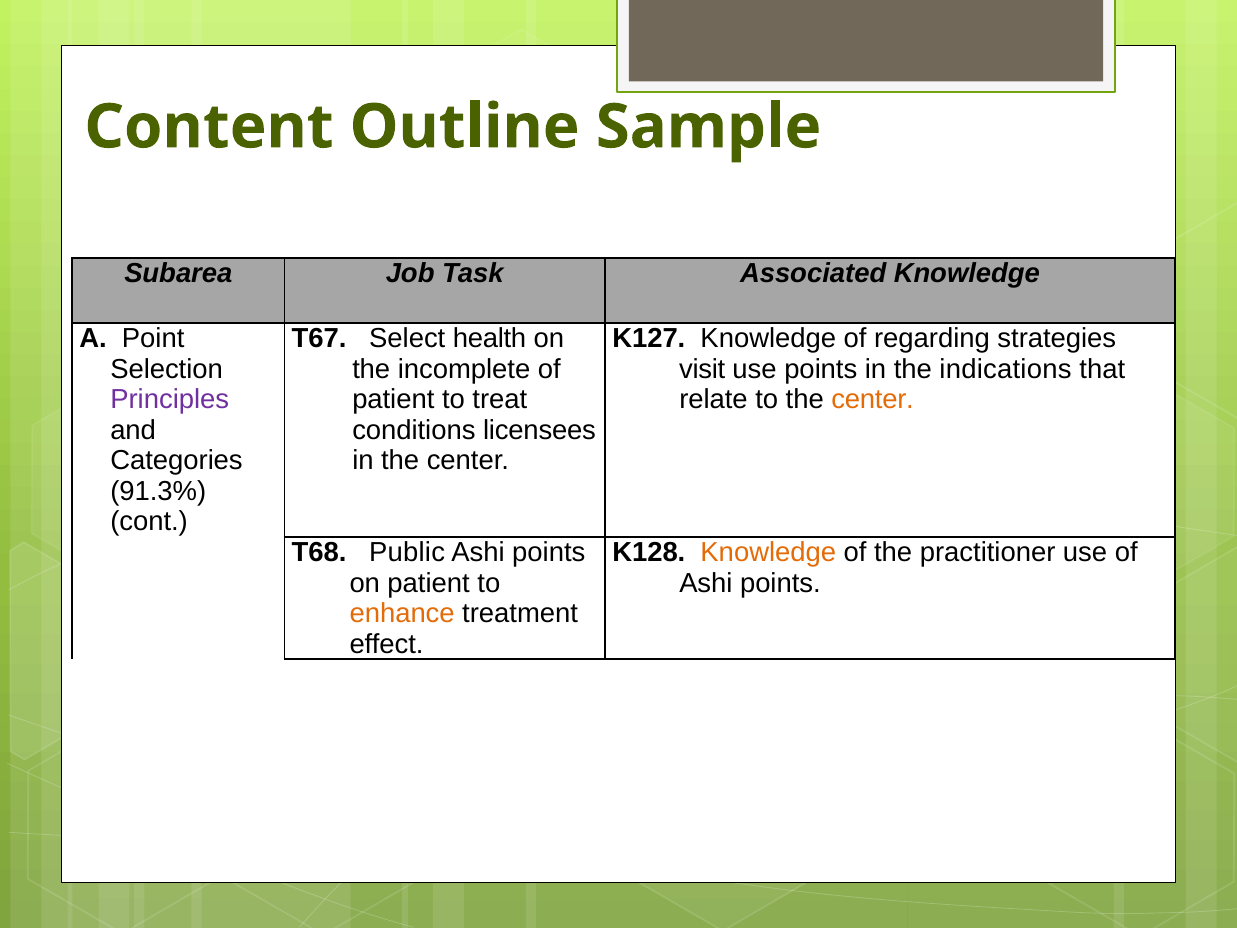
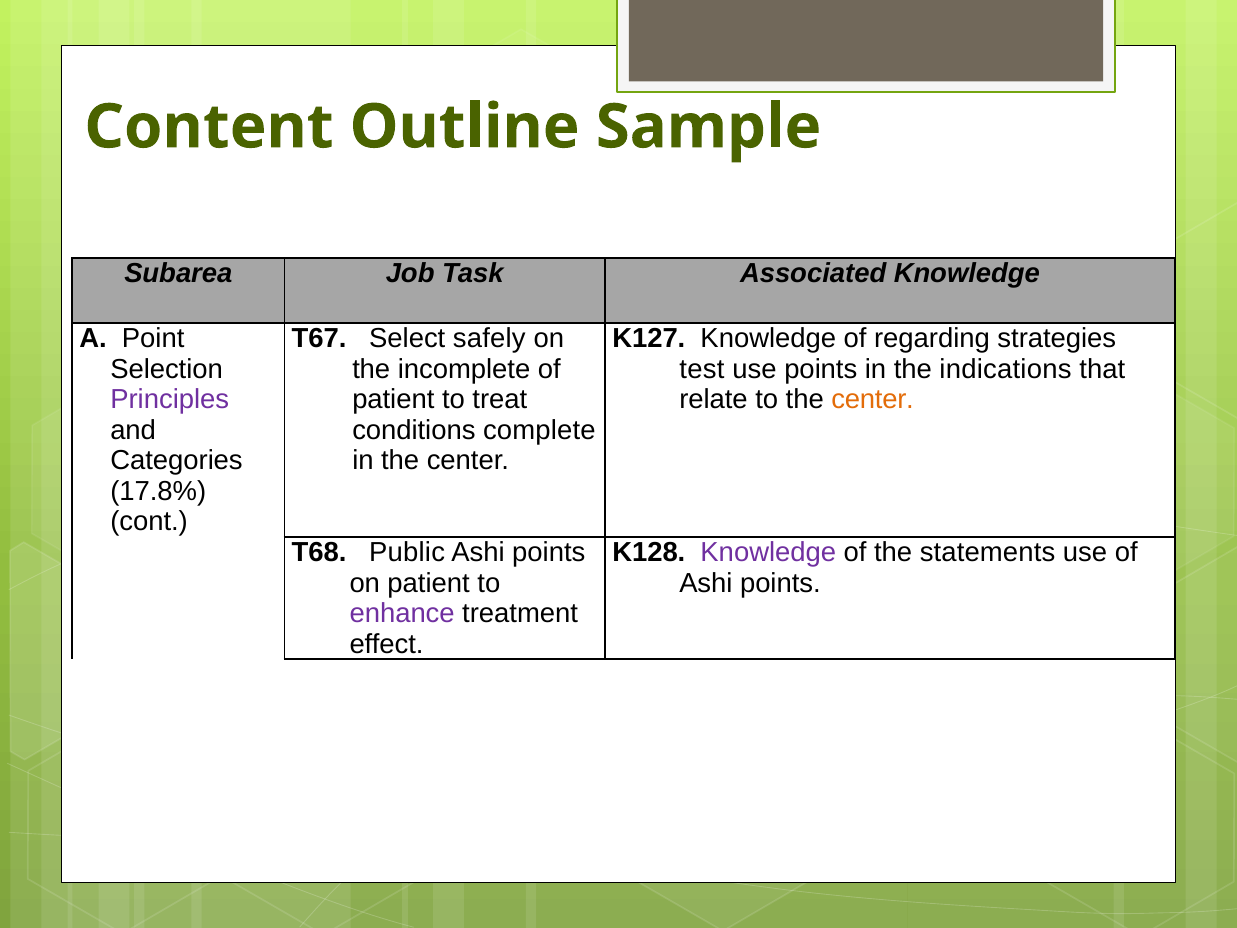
health: health -> safely (489, 339)
visit: visit -> test (702, 369)
licensees: licensees -> complete (539, 430)
91.3%: 91.3% -> 17.8% (158, 491)
Knowledge colour: orange -> purple (768, 552)
practitioner: practitioner -> statements (988, 552)
enhance colour: orange -> purple (402, 613)
